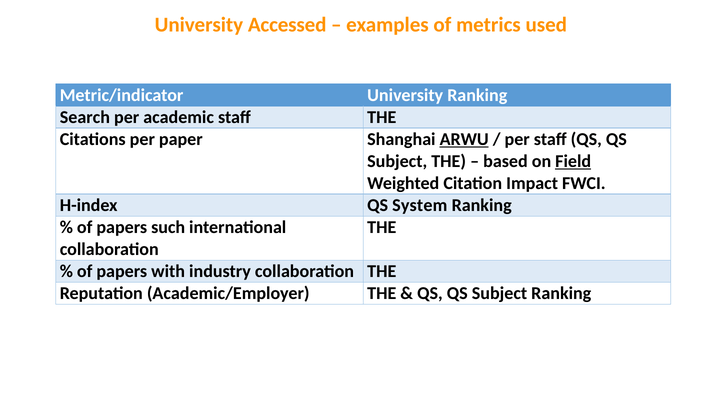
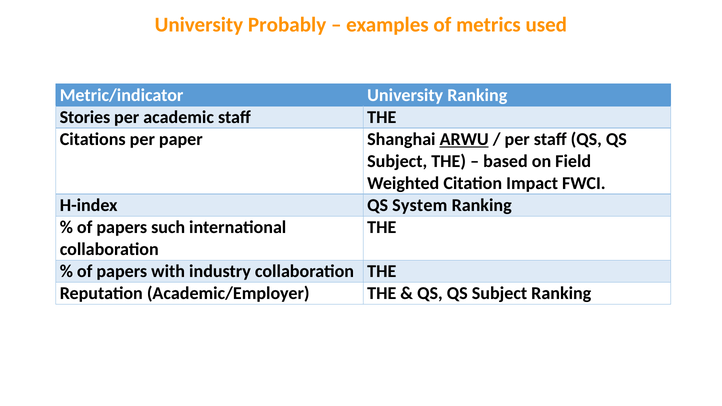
Accessed: Accessed -> Probably (287, 25)
Search: Search -> Stories (85, 117)
Field underline: present -> none (573, 161)
